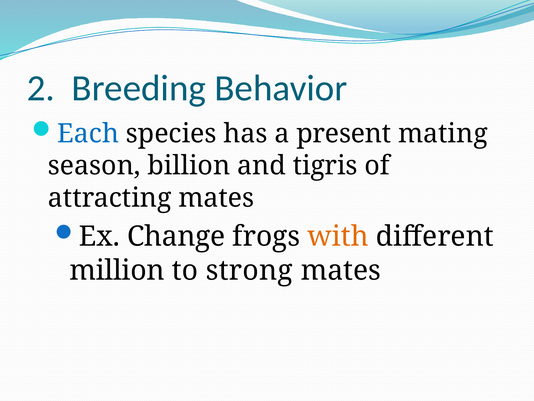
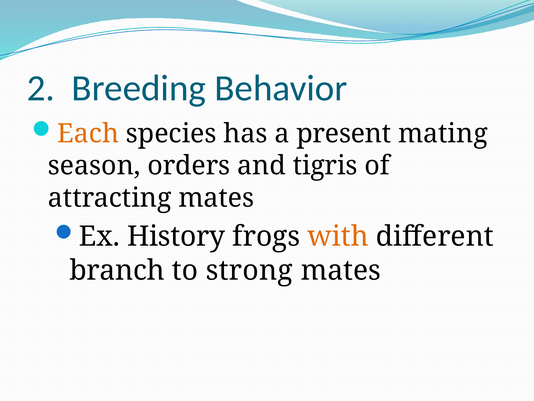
Each colour: blue -> orange (88, 134)
billion: billion -> orders (189, 166)
Change: Change -> History (176, 236)
million: million -> branch (117, 270)
